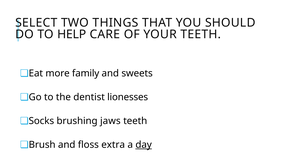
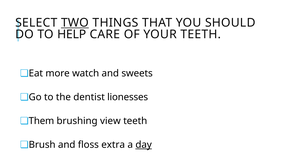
TWO underline: none -> present (75, 23)
family: family -> watch (86, 73)
Socks: Socks -> Them (41, 121)
jaws: jaws -> view (110, 121)
